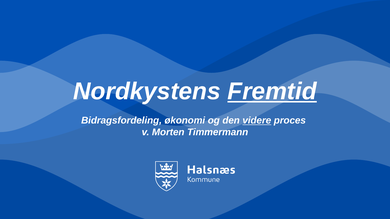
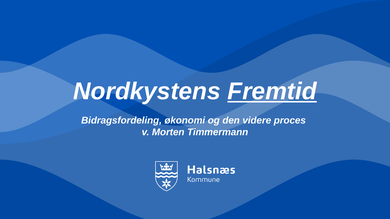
videre underline: present -> none (257, 121)
